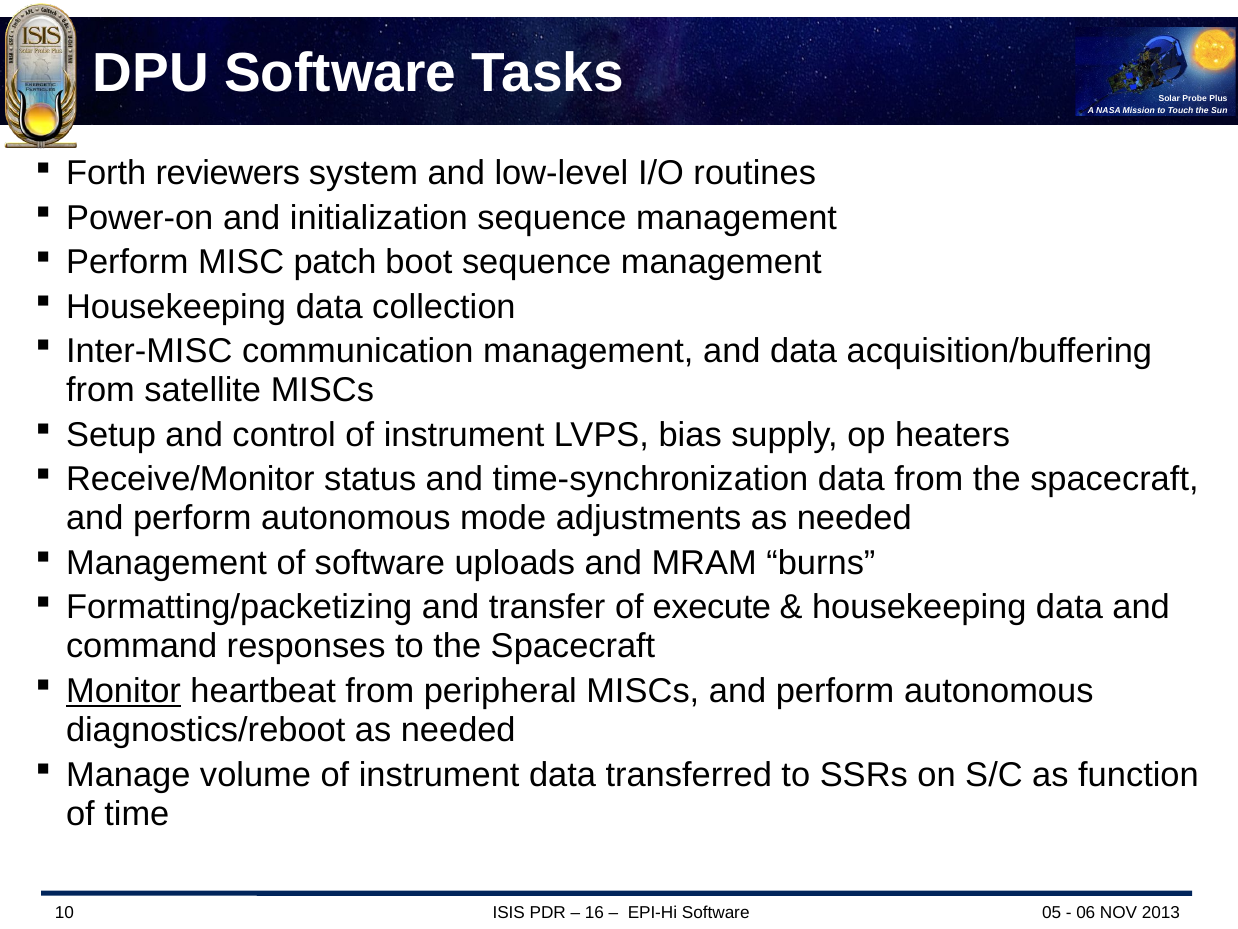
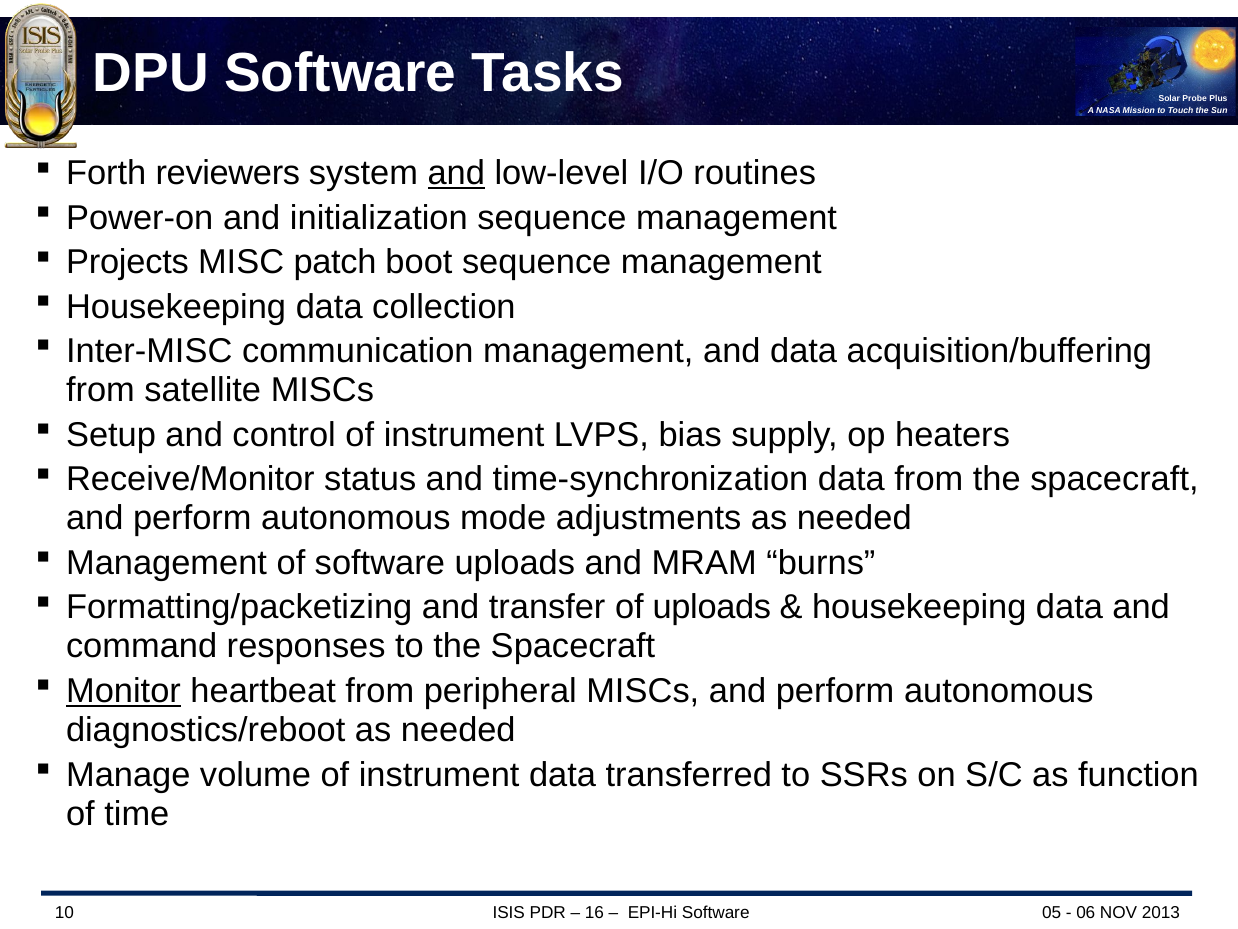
and underline: none -> present (456, 173)
Perform: Perform -> Projects (127, 262)
of execute: execute -> uploads (712, 607)
